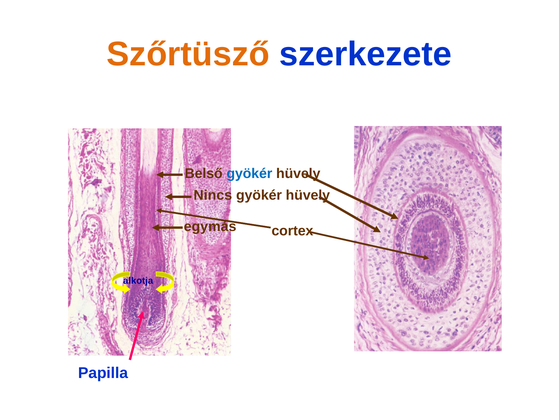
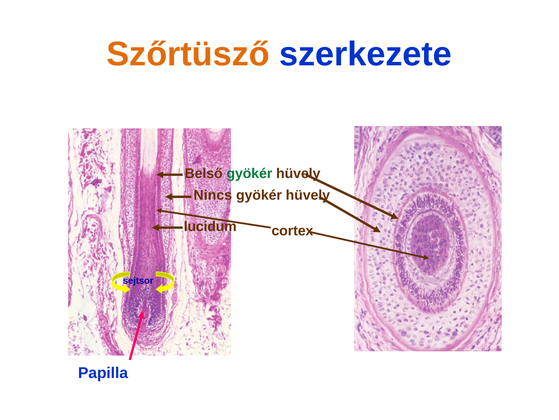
gyökér colour: blue -> green (249, 173)
egymás: egymás -> lucidum (210, 226)
alkotja: alkotja -> sejtsor (138, 280)
